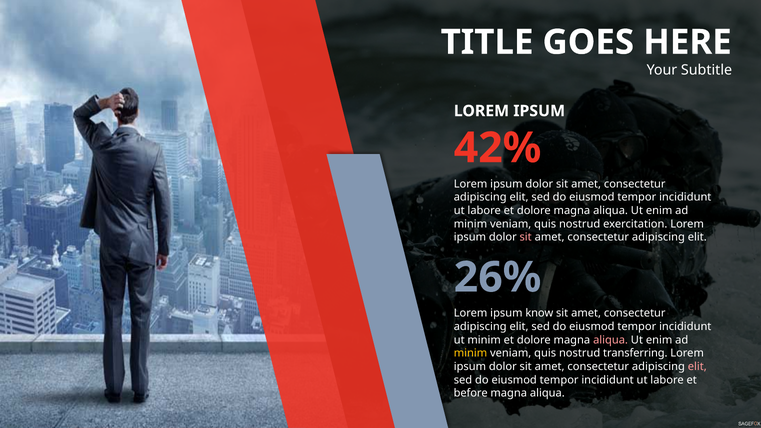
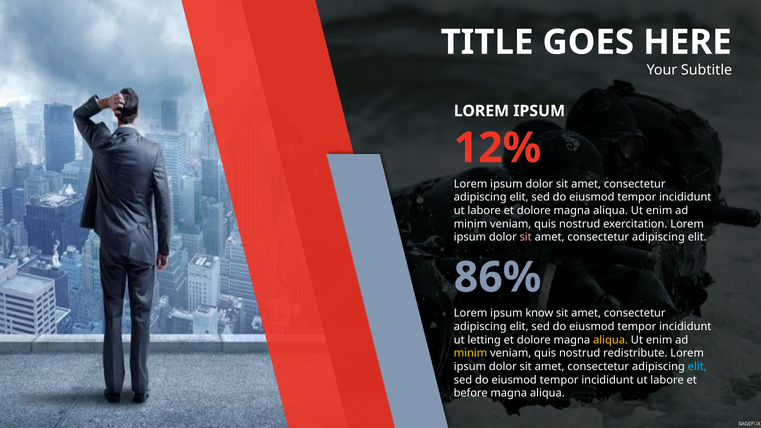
42%: 42% -> 12% (498, 148)
26%: 26% -> 86% (498, 277)
ut minim: minim -> letting (484, 340)
aliqua colour: pink -> yellow (611, 340)
transferring: transferring -> redistribute (635, 353)
elit colour: pink -> light blue (697, 367)
